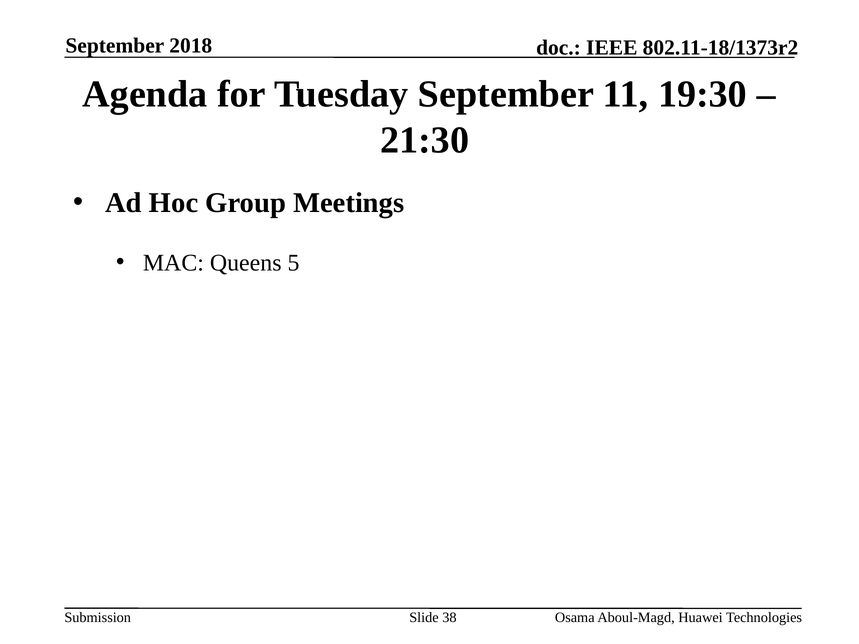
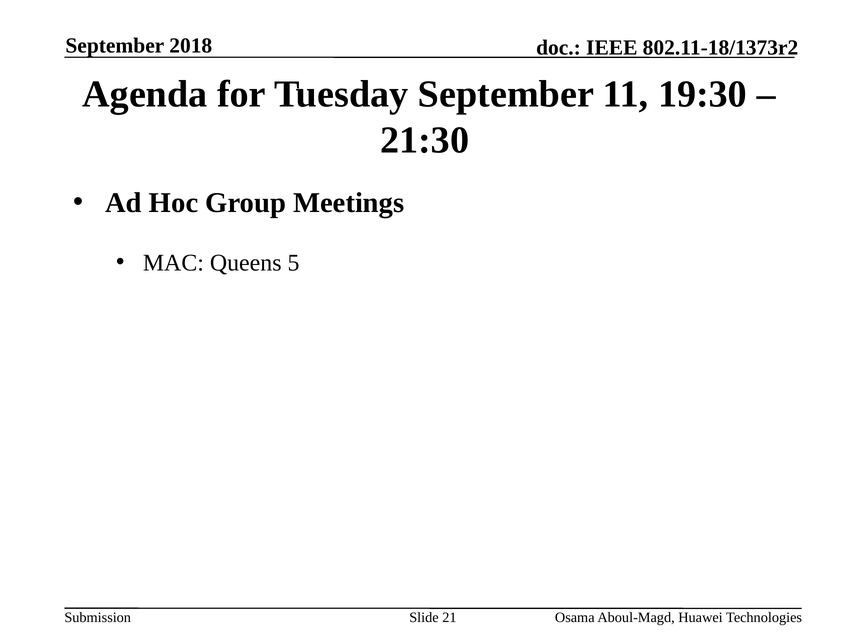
38: 38 -> 21 (449, 618)
